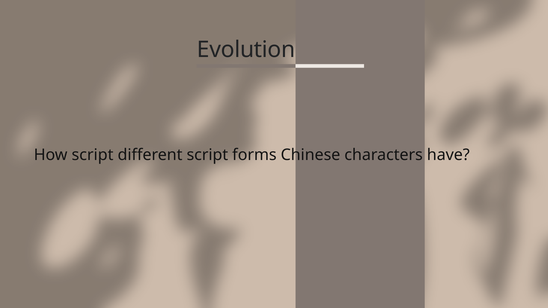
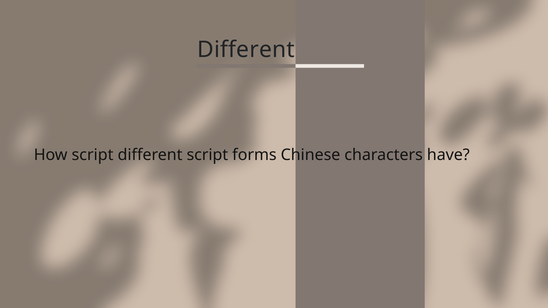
Evolution: Evolution -> Different (246, 50)
